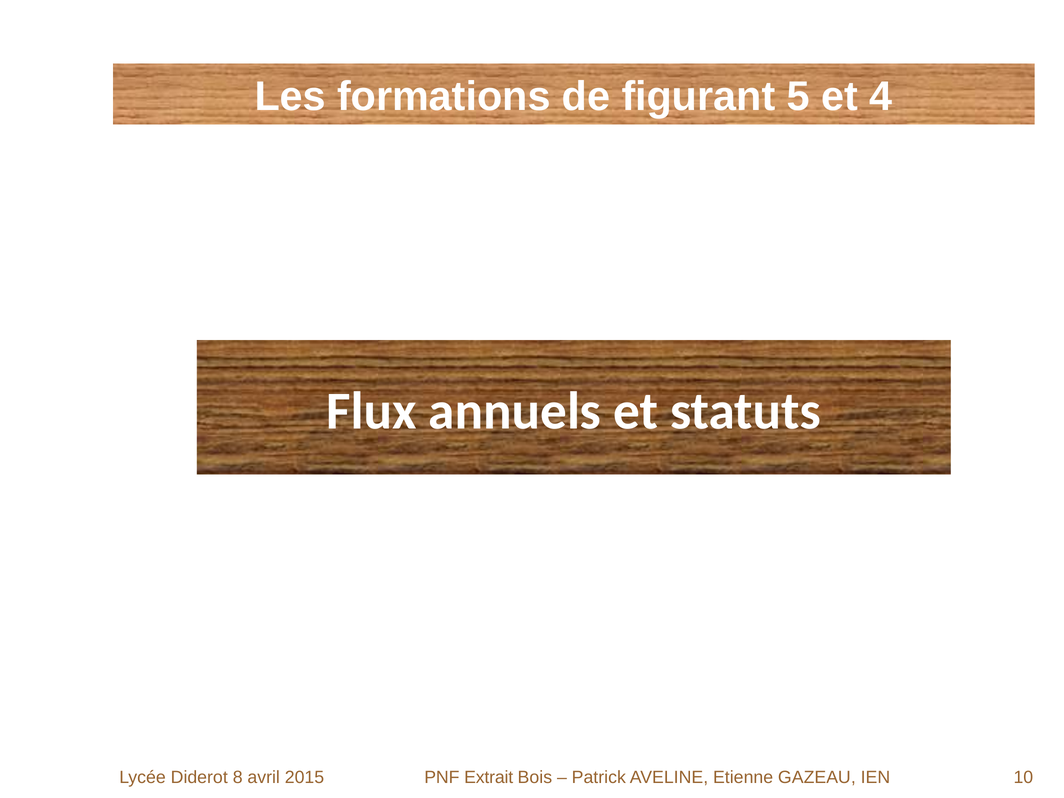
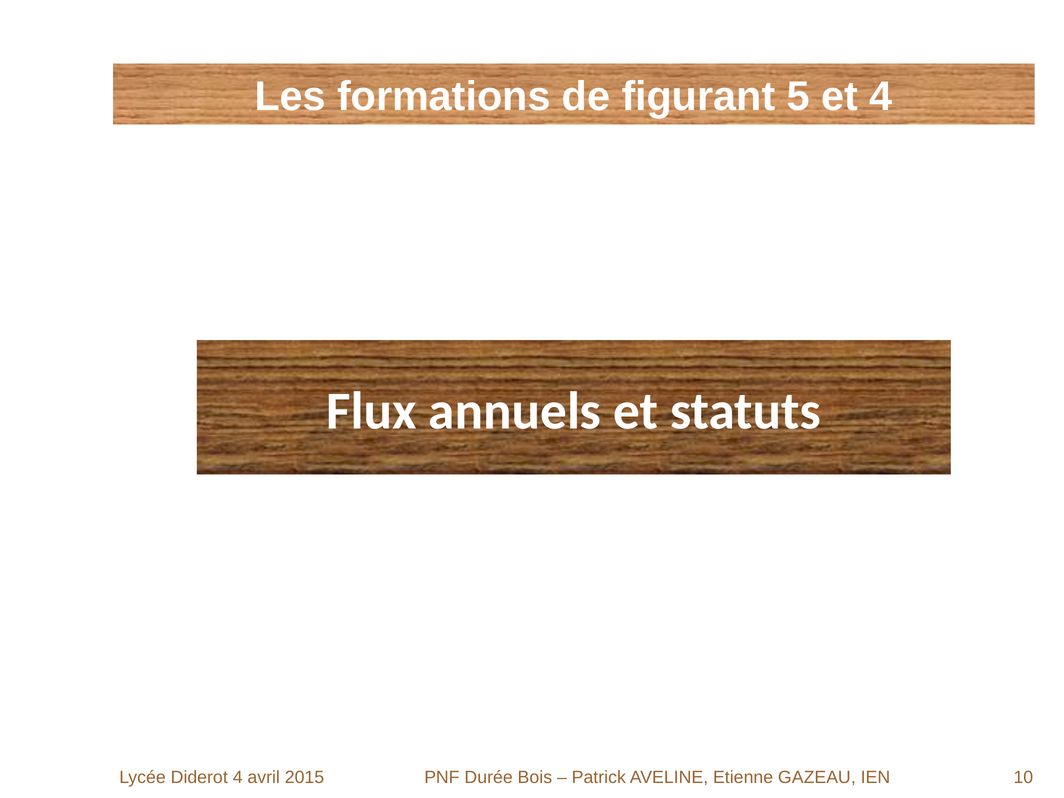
Diderot 8: 8 -> 4 (238, 778)
Extrait: Extrait -> Durée (489, 778)
